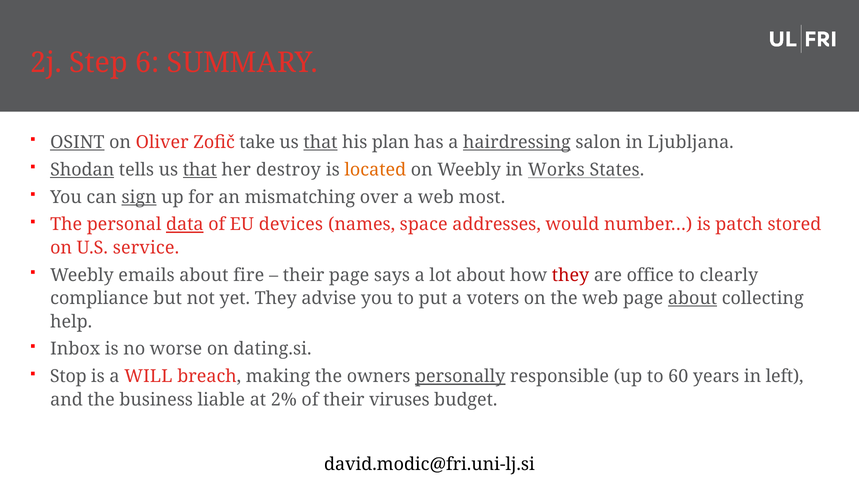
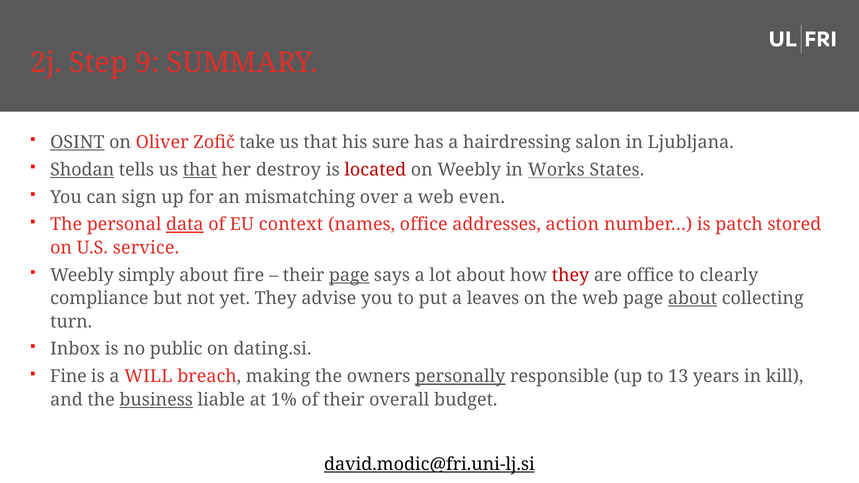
6: 6 -> 9 (147, 63)
that underline: present -> none (321, 142)
plan: plan -> sure (391, 142)
hairdressing underline: present -> none (517, 142)
located colour: orange -> red (375, 170)
sign underline: present -> none (139, 197)
most: most -> even (482, 197)
devices: devices -> context (291, 225)
names space: space -> office (424, 225)
would: would -> action (572, 225)
emails: emails -> simply (147, 275)
page underline: none -> present (349, 275)
voters: voters -> leaves (493, 299)
help: help -> turn (71, 322)
worse: worse -> public (176, 349)
Stop: Stop -> Fine (68, 377)
60: 60 -> 13 (678, 377)
left: left -> kill (785, 377)
business underline: none -> present (156, 400)
2%: 2% -> 1% (284, 400)
viruses: viruses -> overall (399, 400)
david.modic@fri.uni-lj.si underline: none -> present (429, 465)
